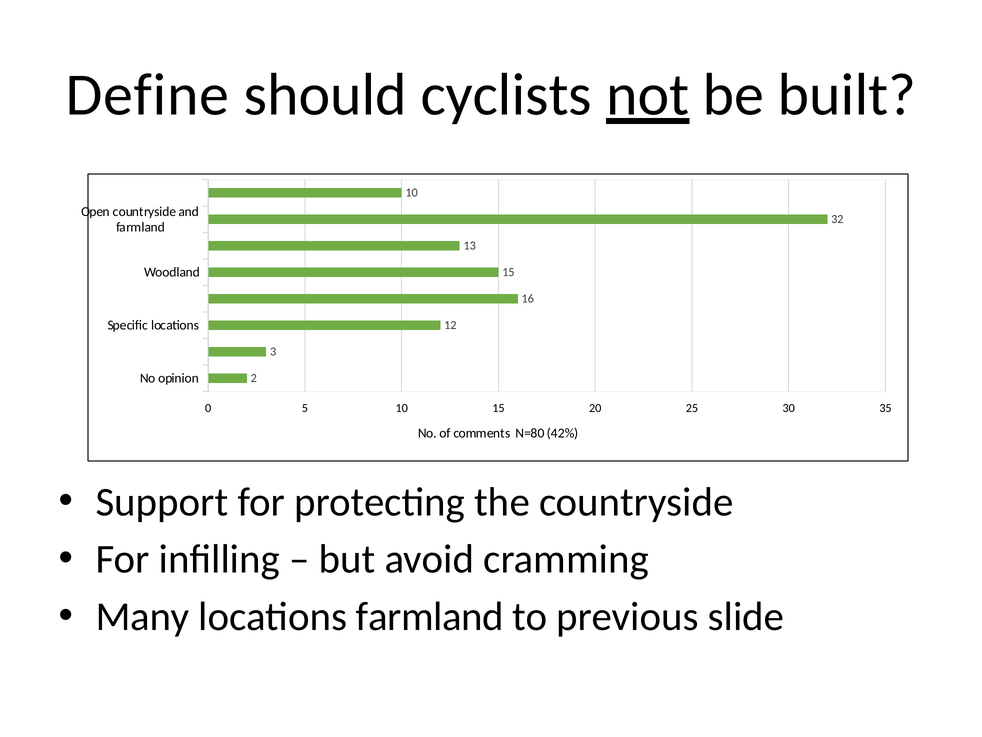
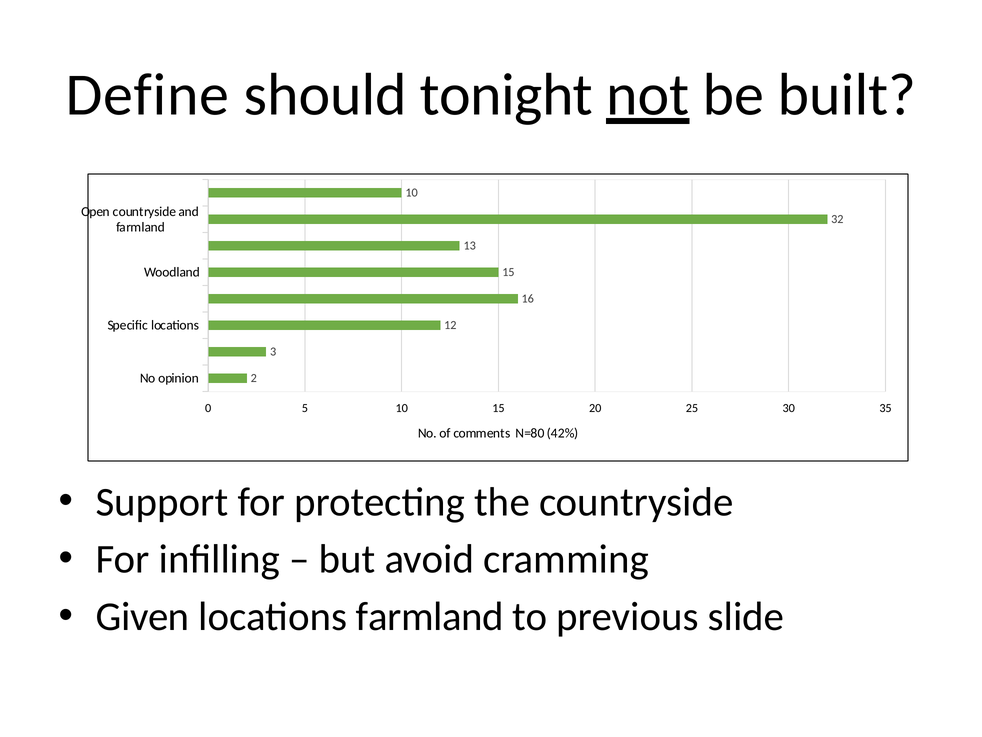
cyclists: cyclists -> tonight (506, 95)
Many: Many -> Given (143, 616)
